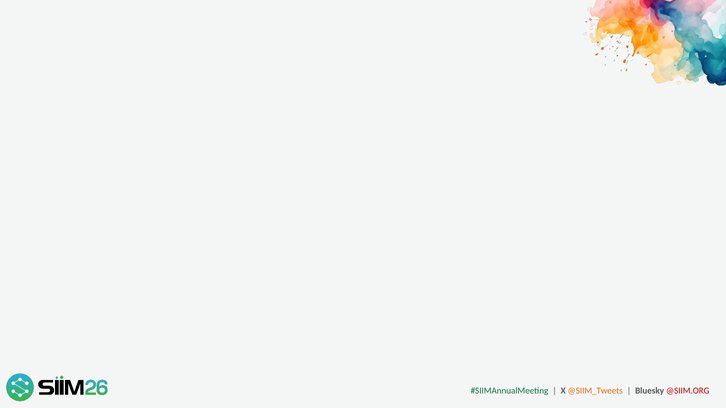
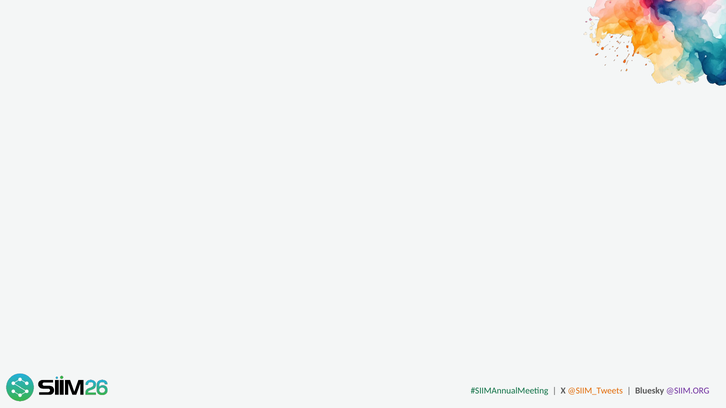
@SIIM.ORG colour: red -> purple (688, 391)
